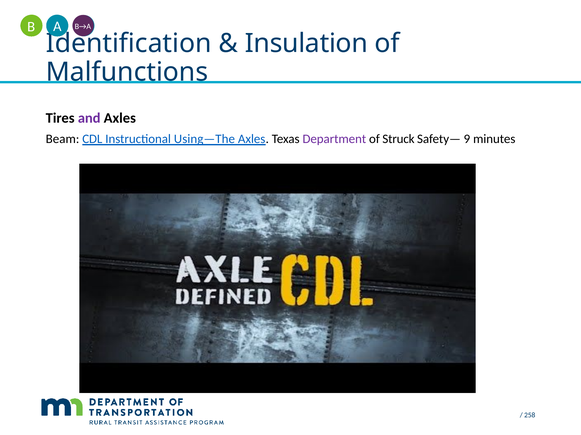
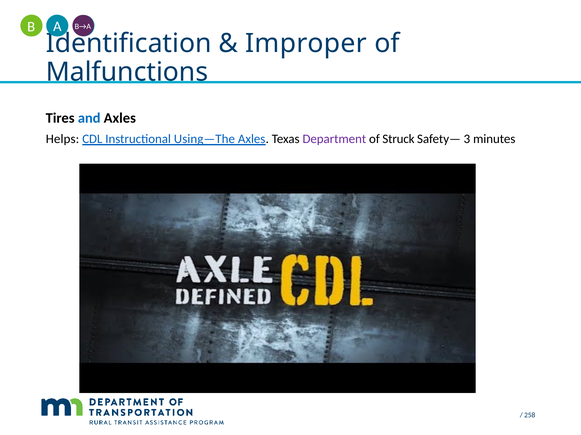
Insulation: Insulation -> Improper (306, 44)
and colour: purple -> blue (89, 118)
Beam: Beam -> Helps (62, 139)
9: 9 -> 3 (467, 139)
